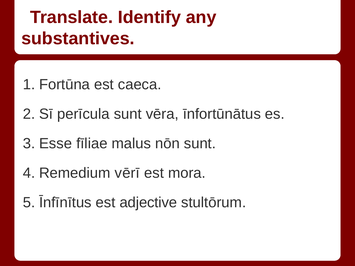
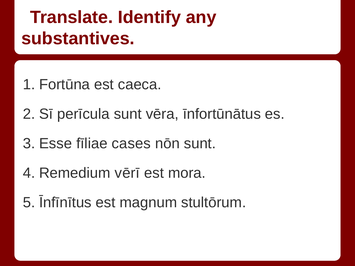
malus: malus -> cases (131, 144)
adjective: adjective -> magnum (148, 203)
